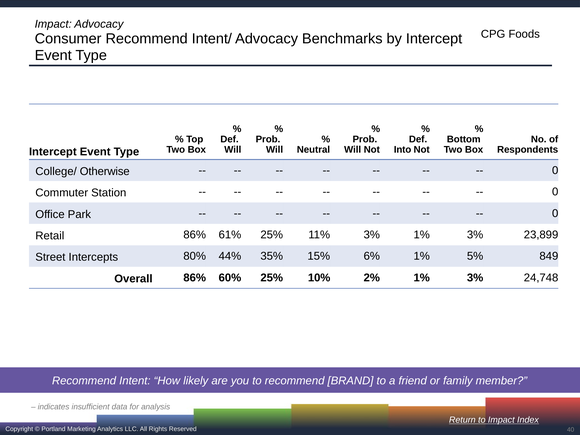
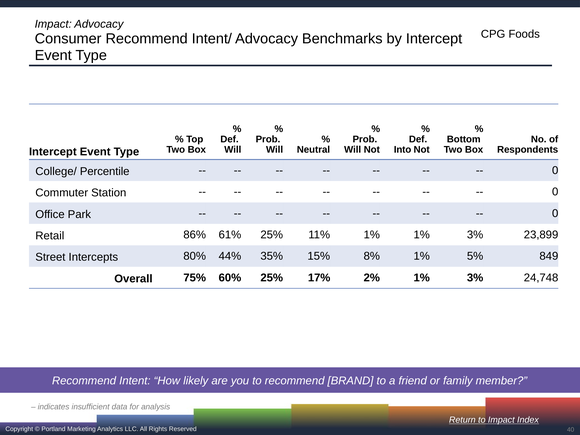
Otherwise: Otherwise -> Percentile (105, 171)
11% 3%: 3% -> 1% (372, 235)
6%: 6% -> 8% (372, 256)
Overall 86%: 86% -> 75% (195, 278)
10%: 10% -> 17% (319, 278)
